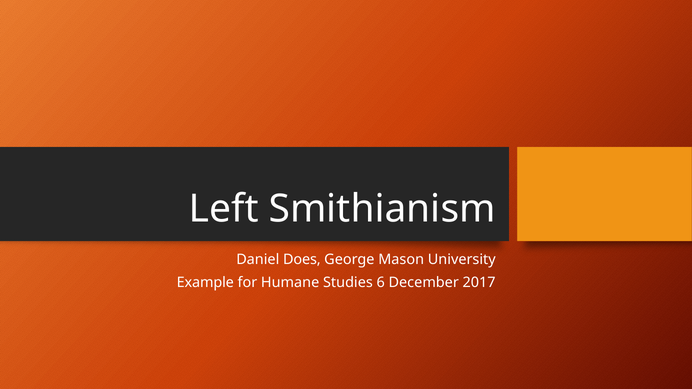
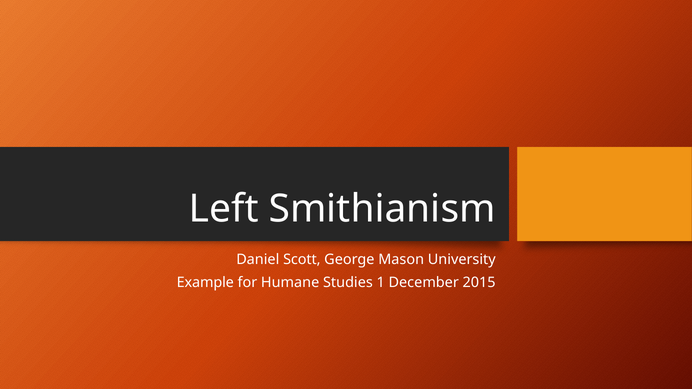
Does: Does -> Scott (302, 260)
6: 6 -> 1 (381, 282)
2017: 2017 -> 2015 (479, 282)
